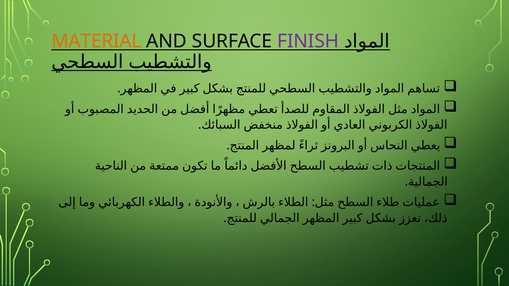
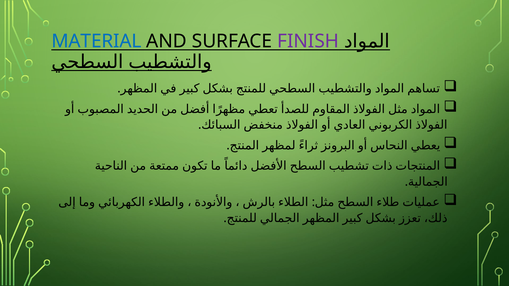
MATERIAL colour: orange -> blue (96, 41)
